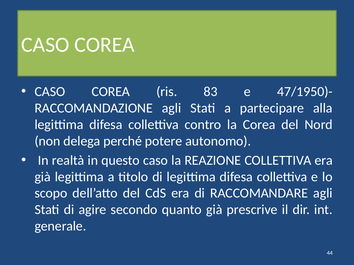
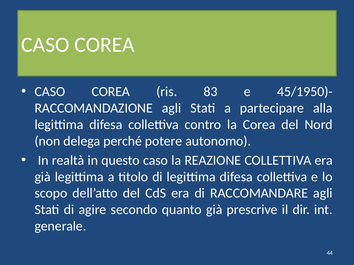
47/1950)-: 47/1950)- -> 45/1950)- (305, 92)
